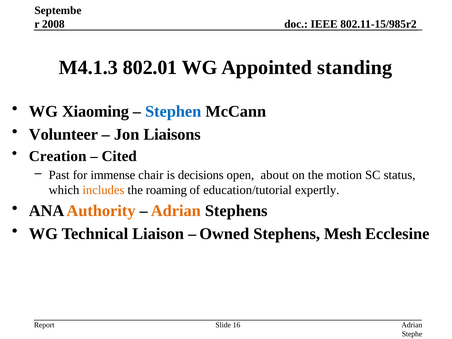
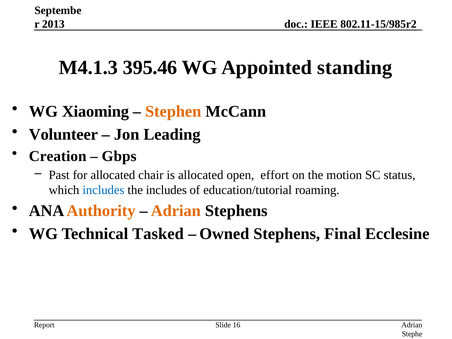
2008: 2008 -> 2013 (53, 24)
802.01: 802.01 -> 395.46 (150, 68)
Stephen colour: blue -> orange (173, 112)
Liaisons: Liaisons -> Leading (172, 134)
Cited: Cited -> Gbps (119, 156)
for immense: immense -> allocated (113, 175)
is decisions: decisions -> allocated (201, 175)
about: about -> effort (275, 175)
includes colour: orange -> blue (103, 190)
the roaming: roaming -> includes (166, 190)
expertly: expertly -> roaming (317, 190)
Liaison: Liaison -> Tasked (158, 234)
Mesh: Mesh -> Final (343, 234)
